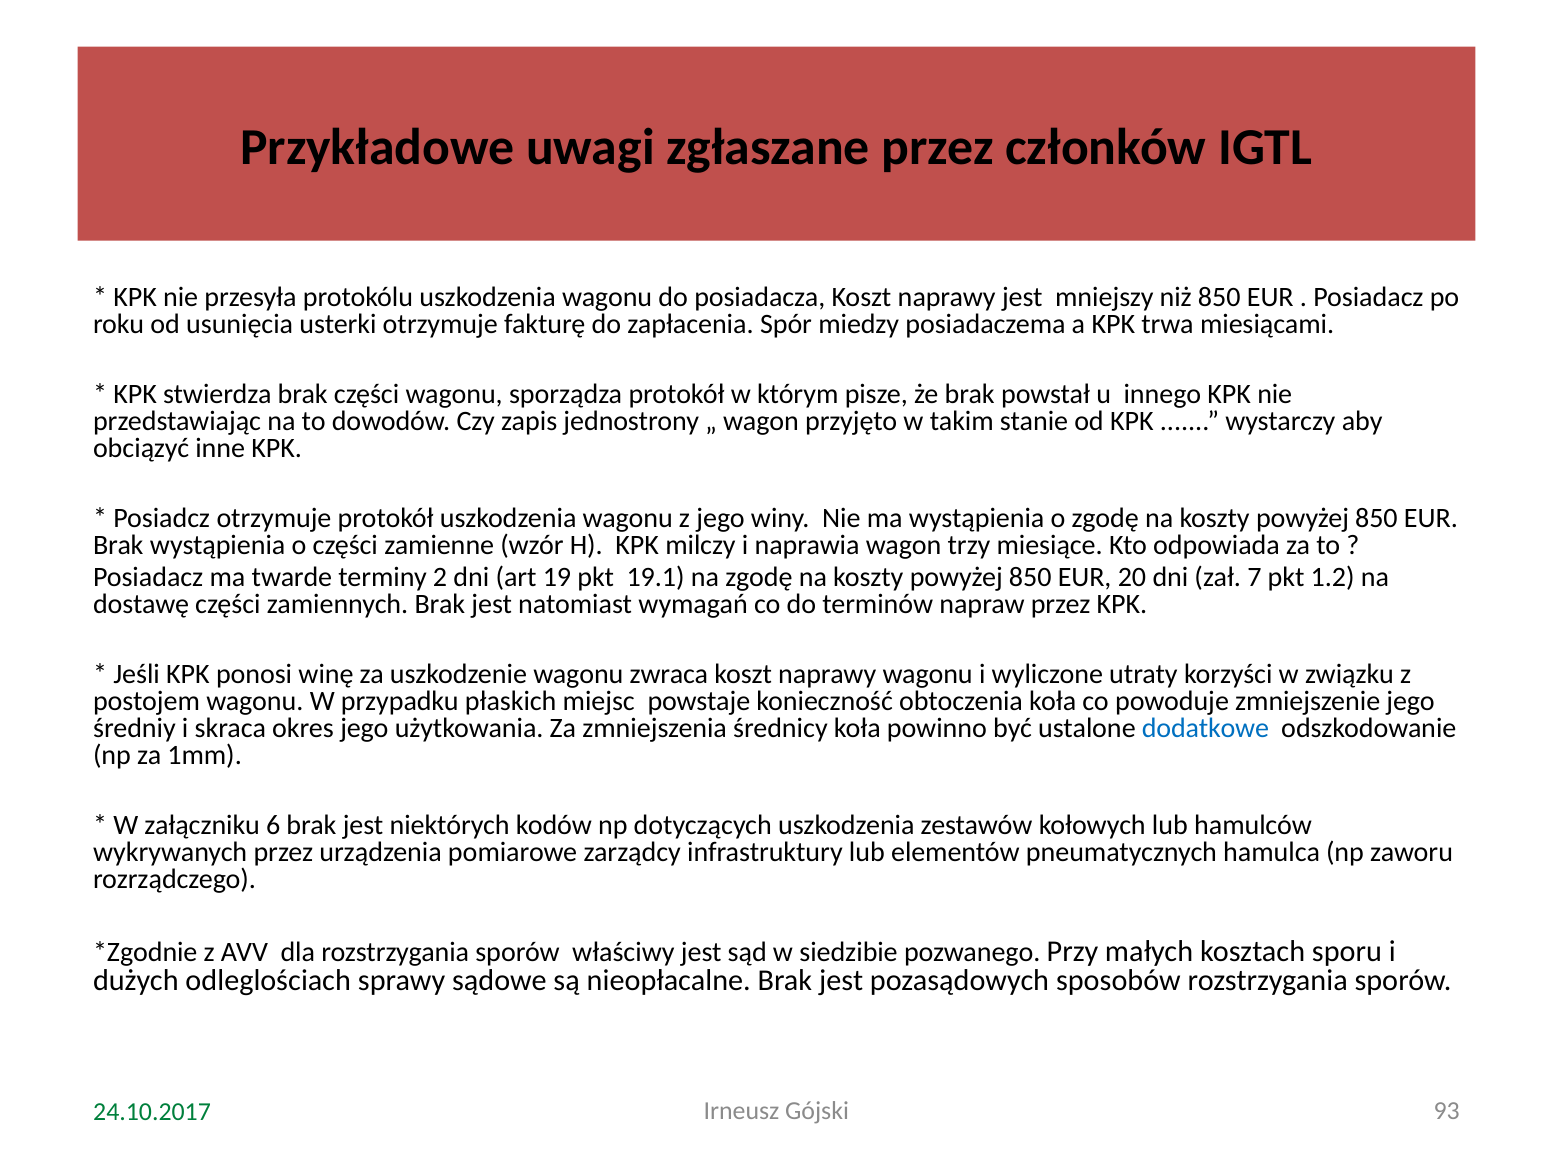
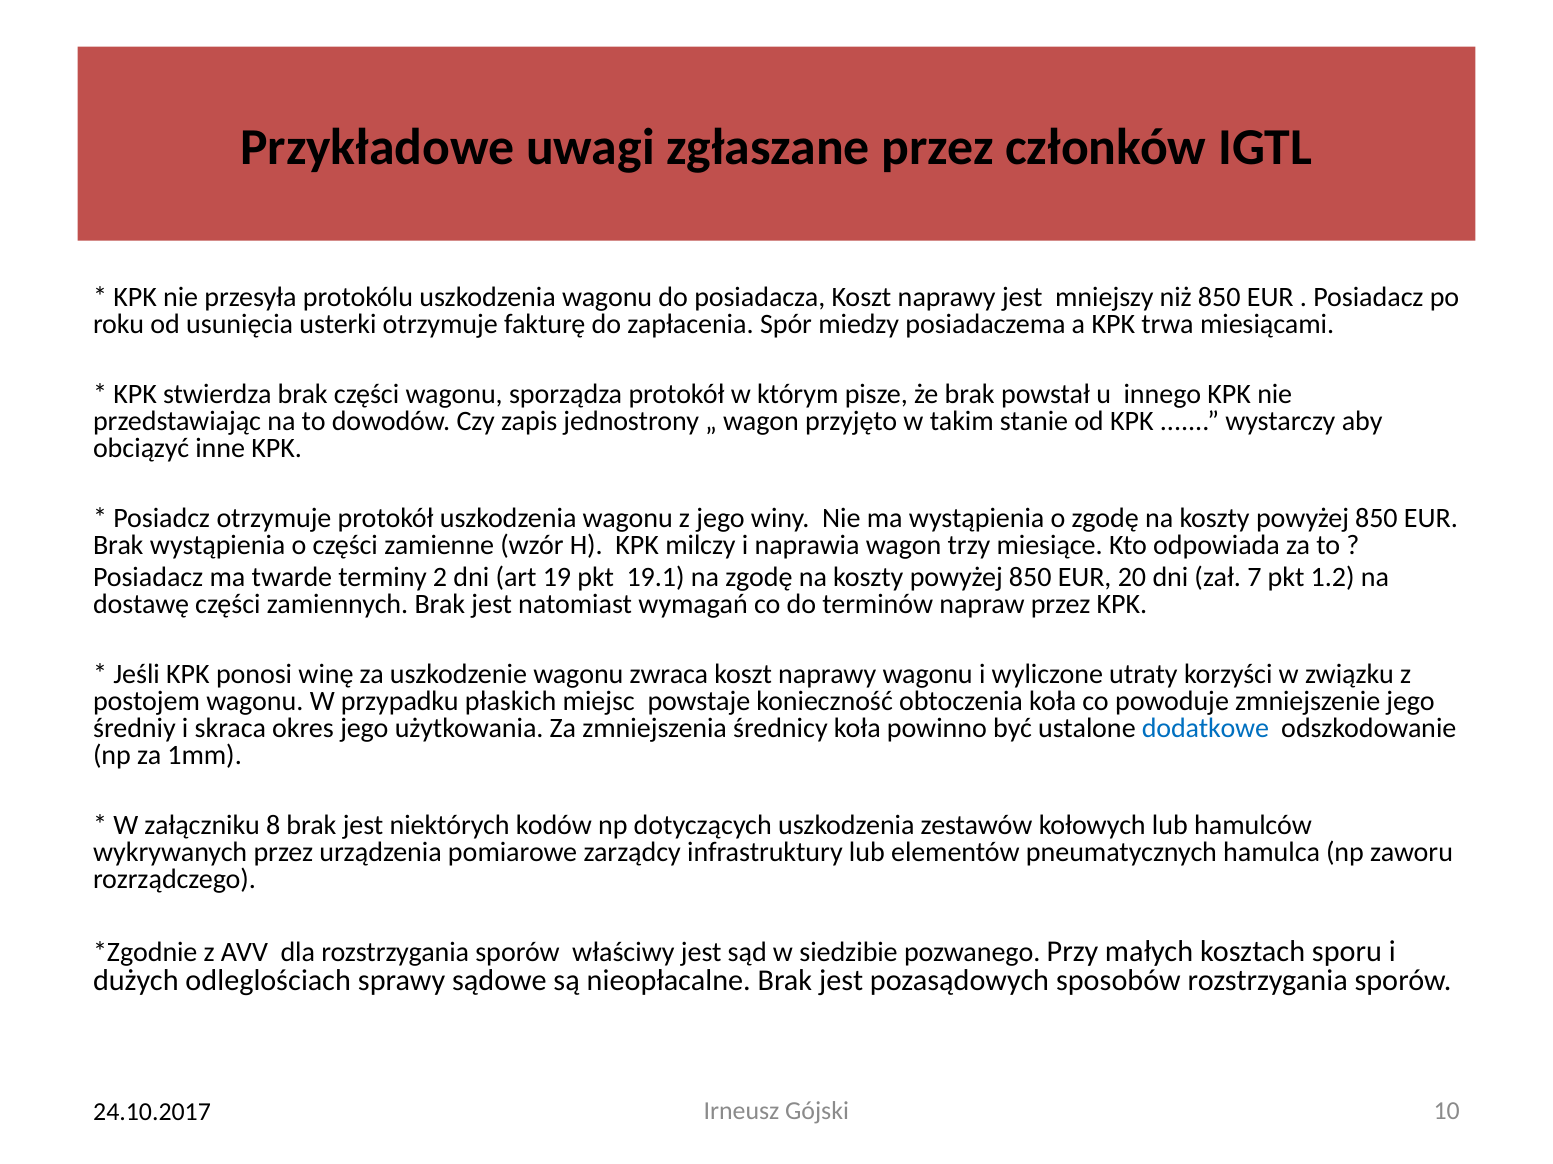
6: 6 -> 8 (273, 826)
93: 93 -> 10 (1447, 1112)
24.10.2017 colour: green -> black (152, 1112)
